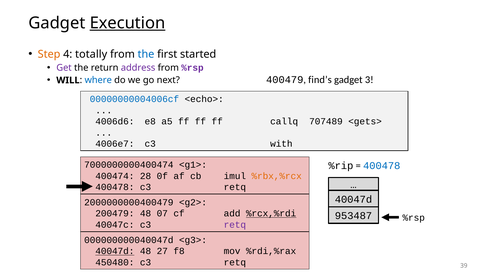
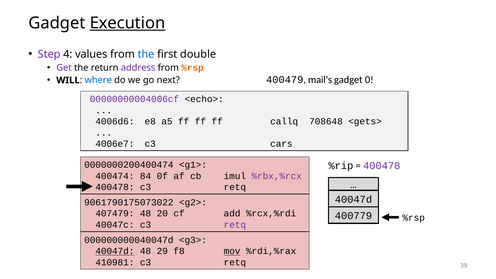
Step colour: orange -> purple (49, 54)
totally: totally -> values (91, 54)
started: started -> double (198, 54)
%rsp colour: purple -> orange (192, 68)
find’s: find’s -> mail’s (320, 80)
3: 3 -> 0 (369, 80)
00000000004006cf colour: blue -> purple (134, 99)
707489: 707489 -> 708648 (326, 122)
with: with -> cars (281, 144)
7000000000400474: 7000000000400474 -> 0000000200400474 (129, 165)
400478 colour: blue -> purple (382, 166)
28: 28 -> 84 (146, 176)
%rbx,%rcx colour: orange -> purple (277, 176)
2000000000400479: 2000000000400479 -> 9061790175073022 (129, 202)
200479: 200479 -> 407479 (115, 214)
07: 07 -> 20 (162, 214)
%rcx,%rdi underline: present -> none (271, 214)
953487: 953487 -> 400779 (353, 216)
27: 27 -> 29 (162, 251)
mov underline: none -> present (232, 251)
450480: 450480 -> 410981 (115, 262)
